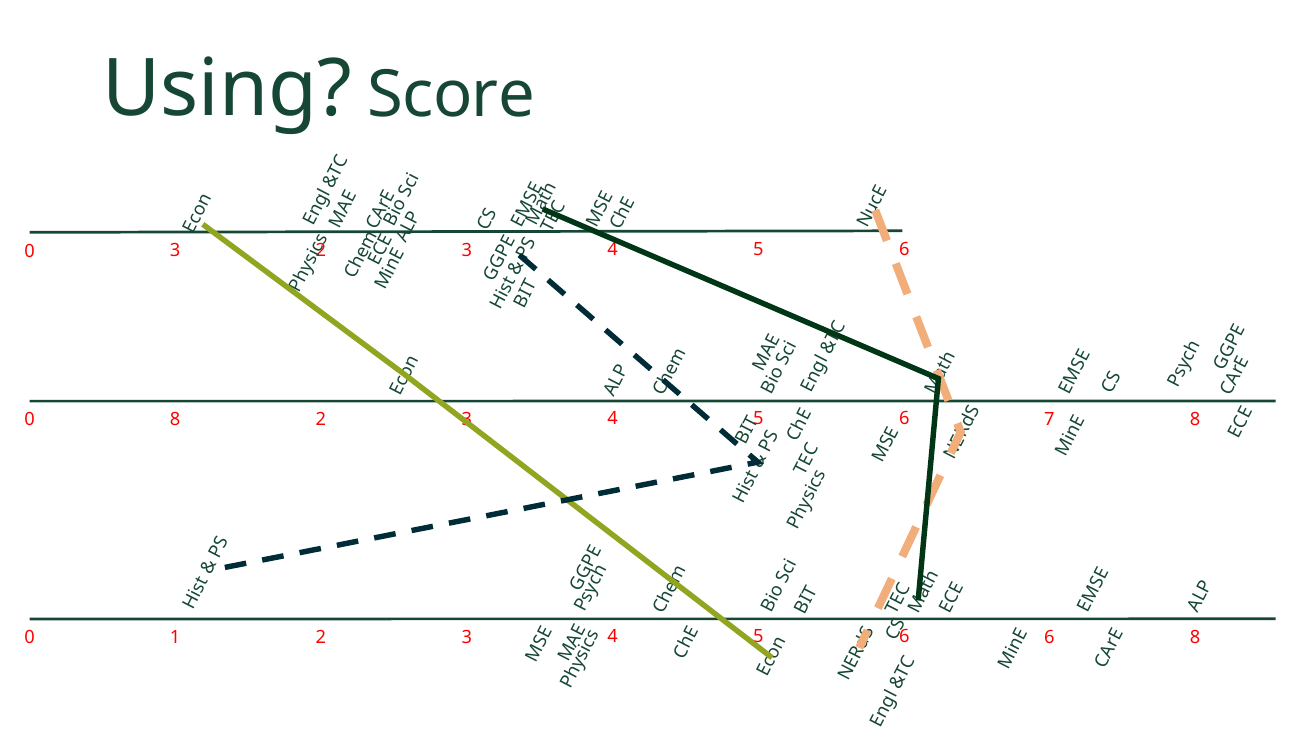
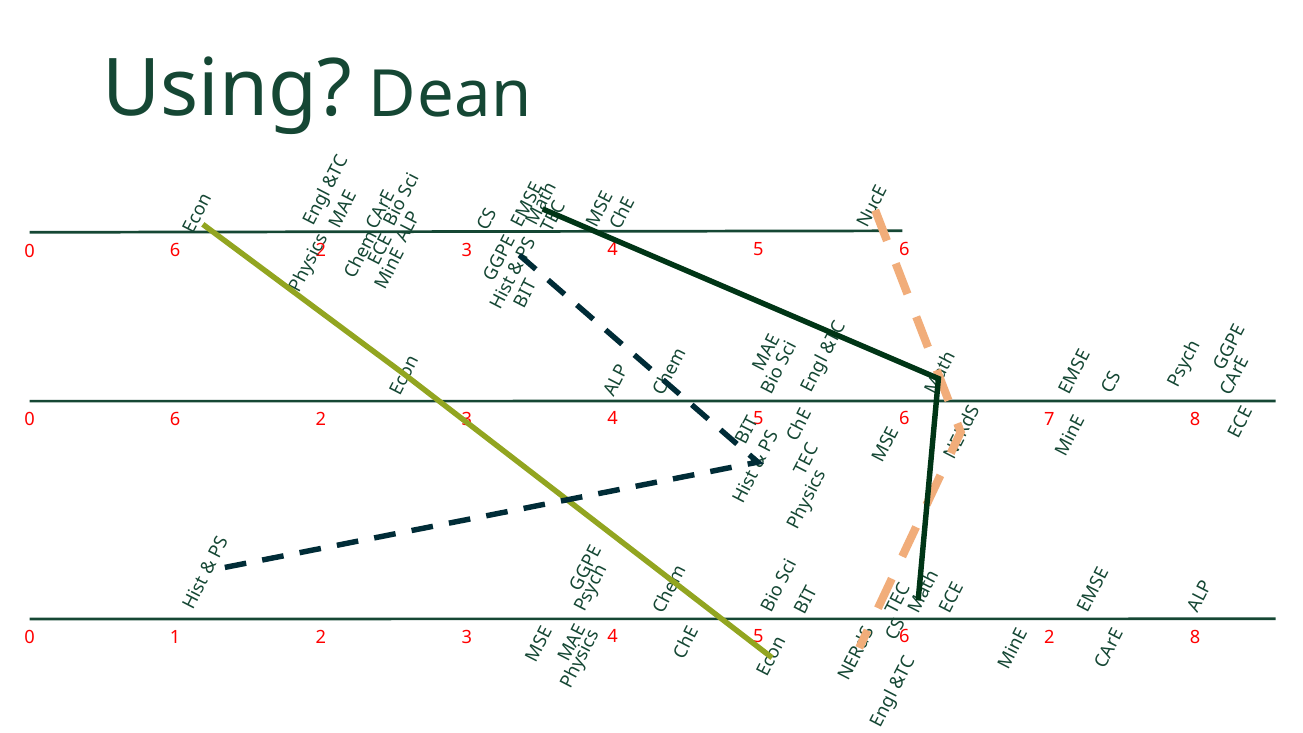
Score: Score -> Dean (450, 95)
3: 3 -> 6 (175, 251)
8: 8 -> 6 (175, 419)
6: 6 -> 2 (1049, 637)
